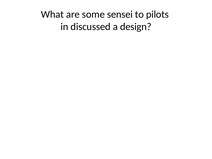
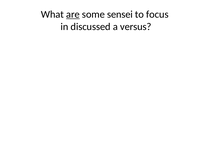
are underline: none -> present (73, 14)
pilots: pilots -> focus (157, 14)
design: design -> versus (136, 27)
